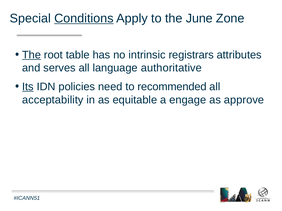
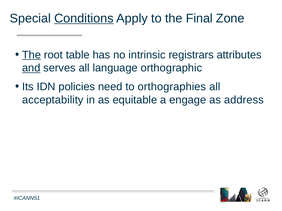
June: June -> Final (199, 18)
and underline: none -> present (31, 68)
authoritative: authoritative -> orthographic (171, 68)
Its underline: present -> none (28, 87)
recommended: recommended -> orthographies (172, 87)
approve: approve -> address (244, 100)
